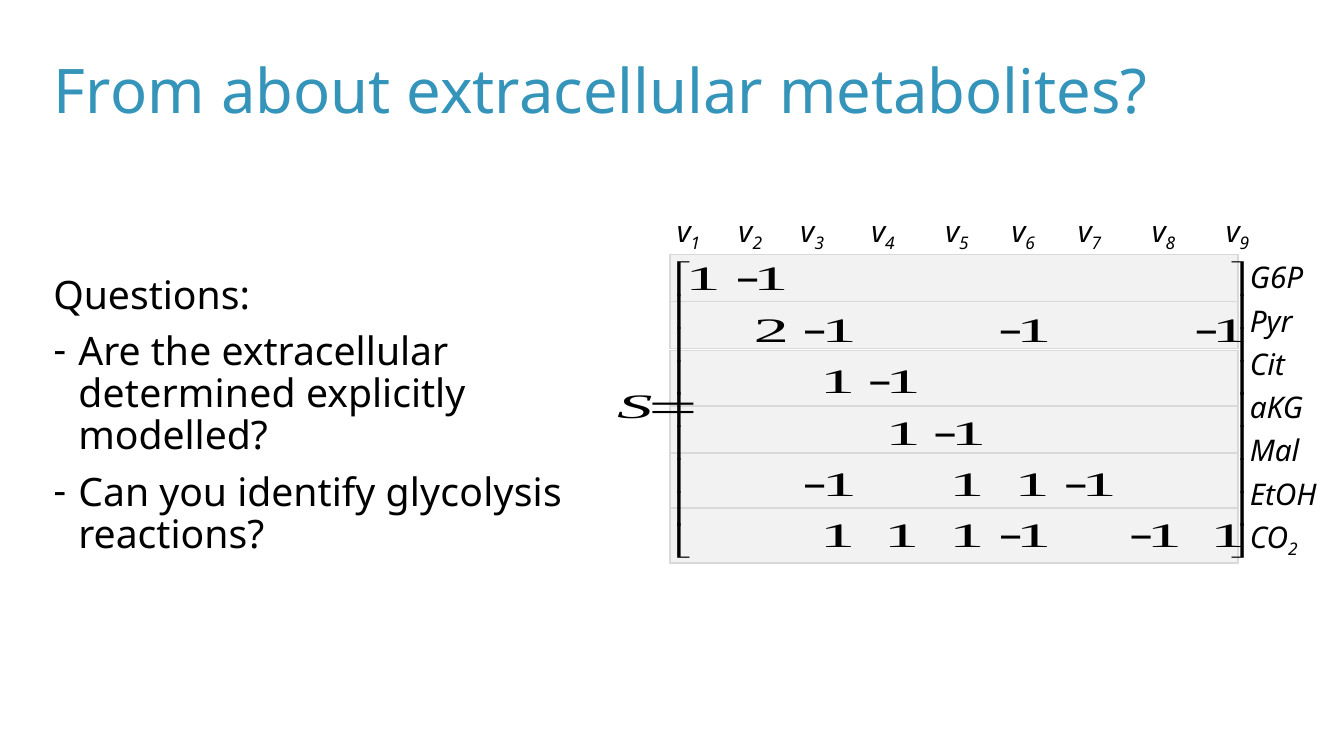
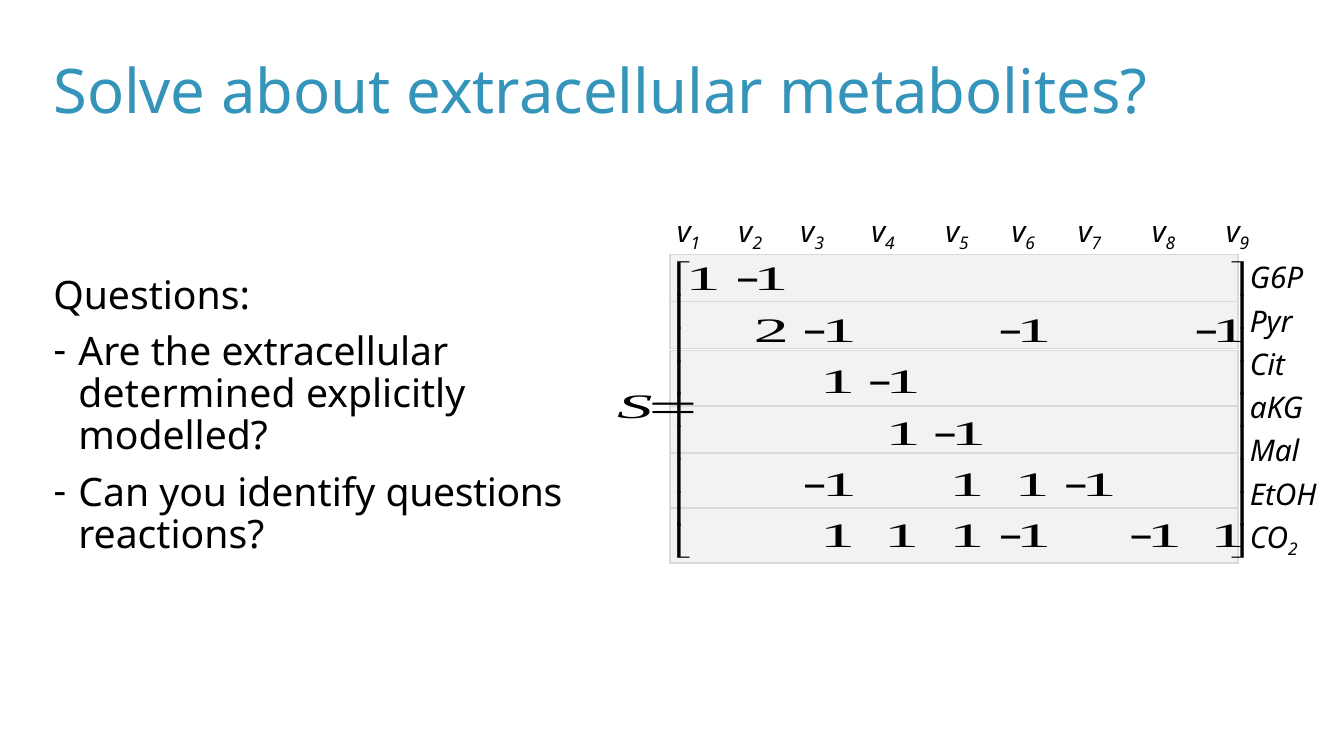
From: From -> Solve (129, 93)
identify glycolysis: glycolysis -> questions (474, 493)
